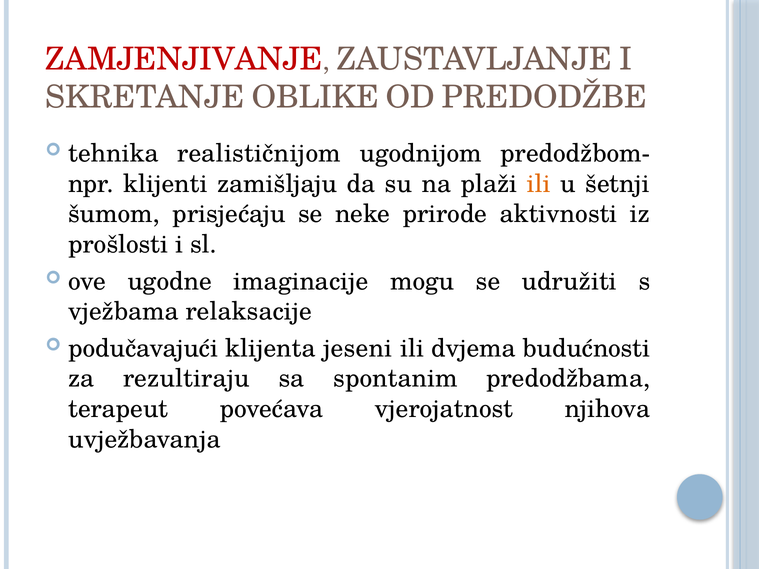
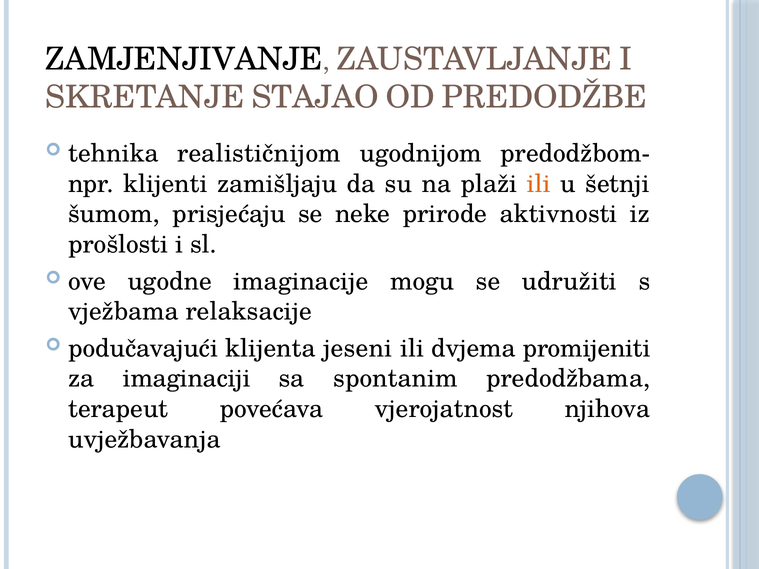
ZAMJENJIVANJE colour: red -> black (184, 59)
OBLIKE: OBLIKE -> STAJAO (315, 97)
budućnosti: budućnosti -> promijeniti (587, 348)
rezultiraju: rezultiraju -> imaginaciji (187, 379)
